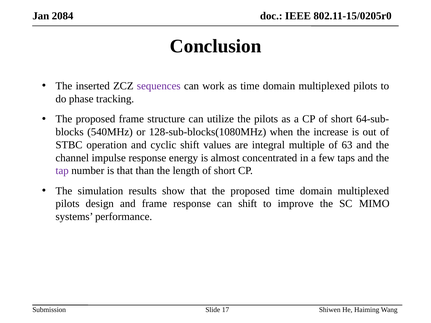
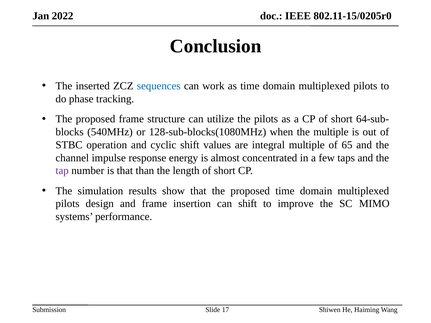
2084: 2084 -> 2022 (63, 16)
sequences colour: purple -> blue (159, 86)
the increase: increase -> multiple (331, 132)
63: 63 -> 65 (347, 145)
frame response: response -> insertion (192, 204)
